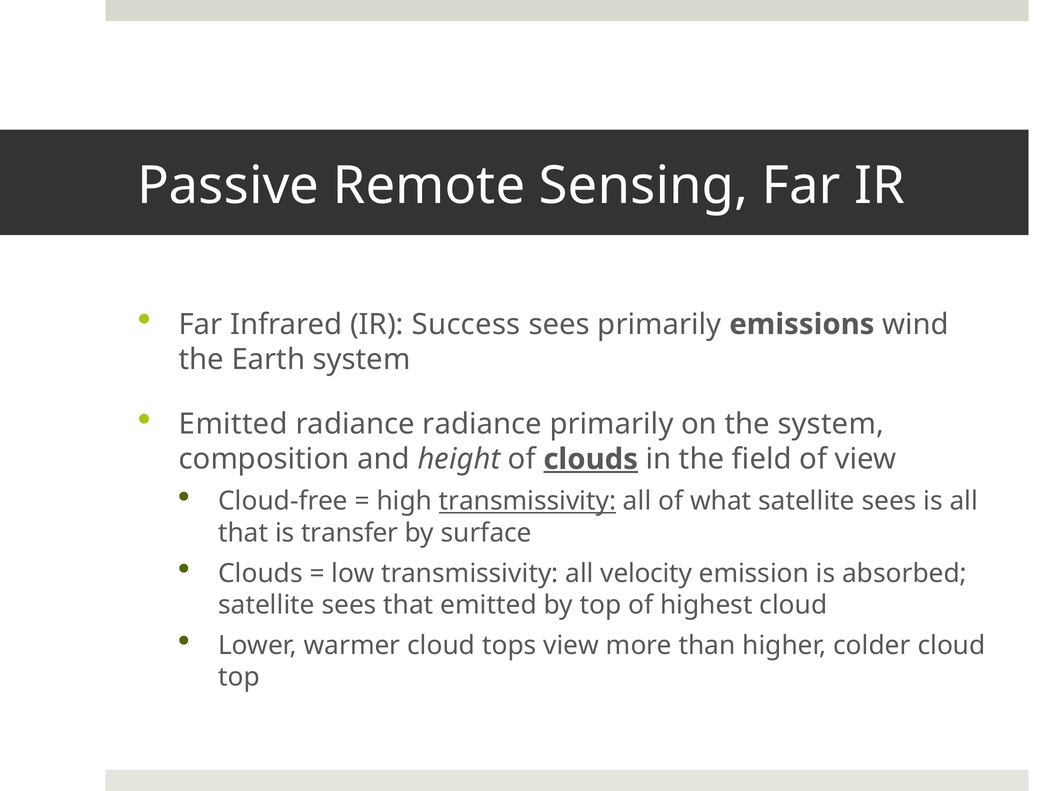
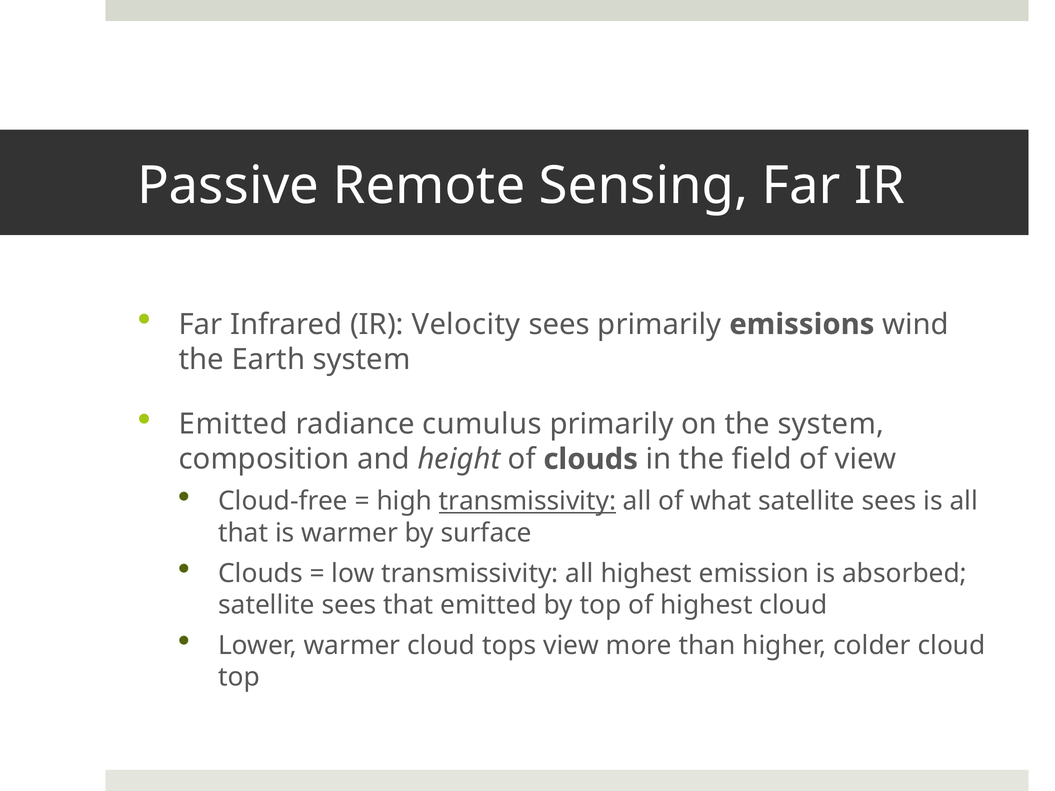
Success: Success -> Velocity (466, 324)
radiance radiance: radiance -> cumulus (482, 424)
clouds underline: present -> none (591, 459)
is transfer: transfer -> warmer (350, 533)
all velocity: velocity -> highest (646, 574)
